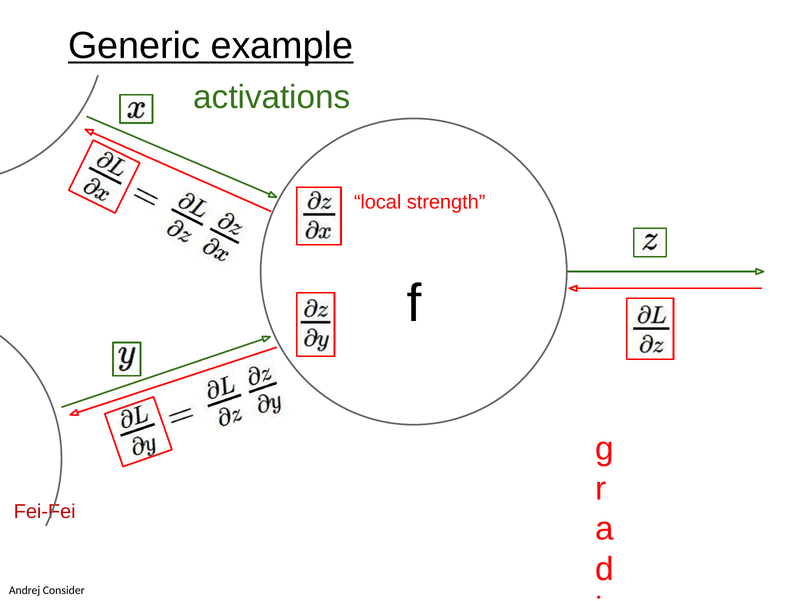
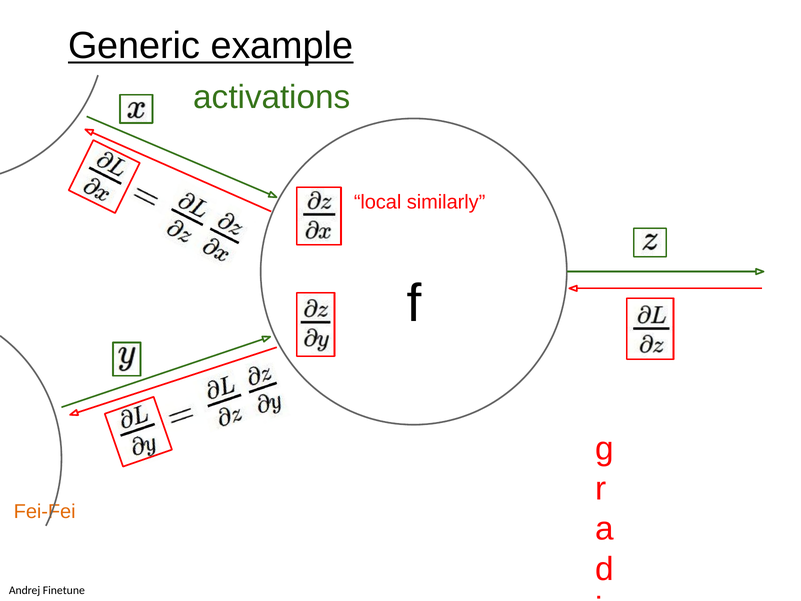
strength: strength -> similarly (446, 202)
Fei-Fei colour: red -> orange (45, 511)
Consider: Consider -> Finetune (64, 590)
